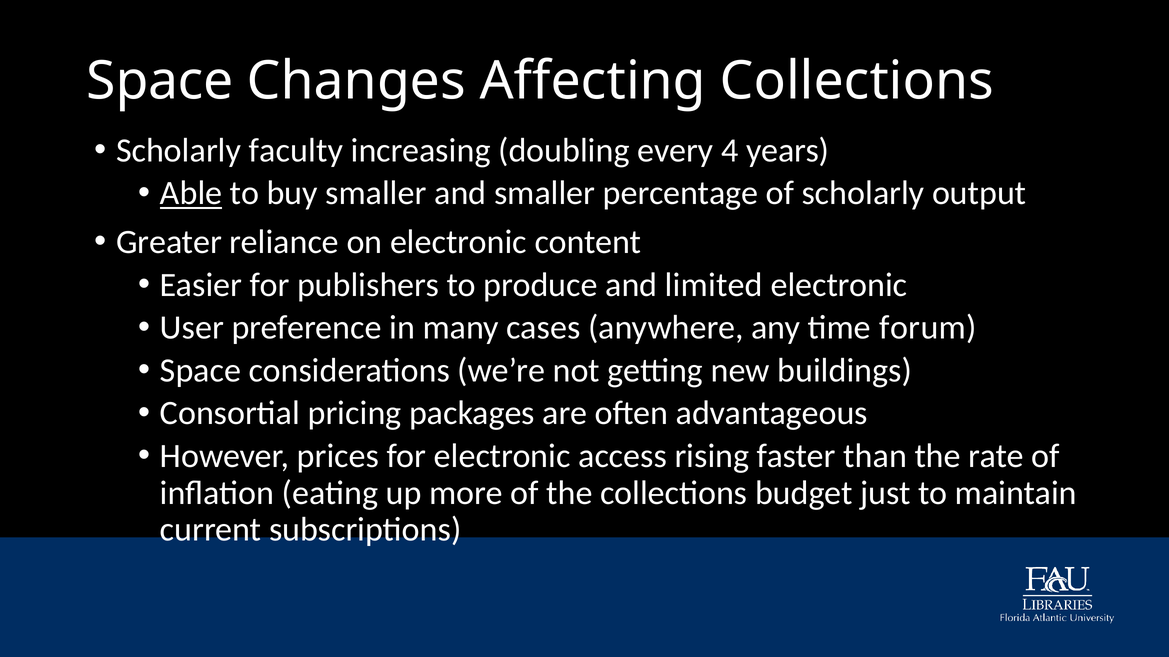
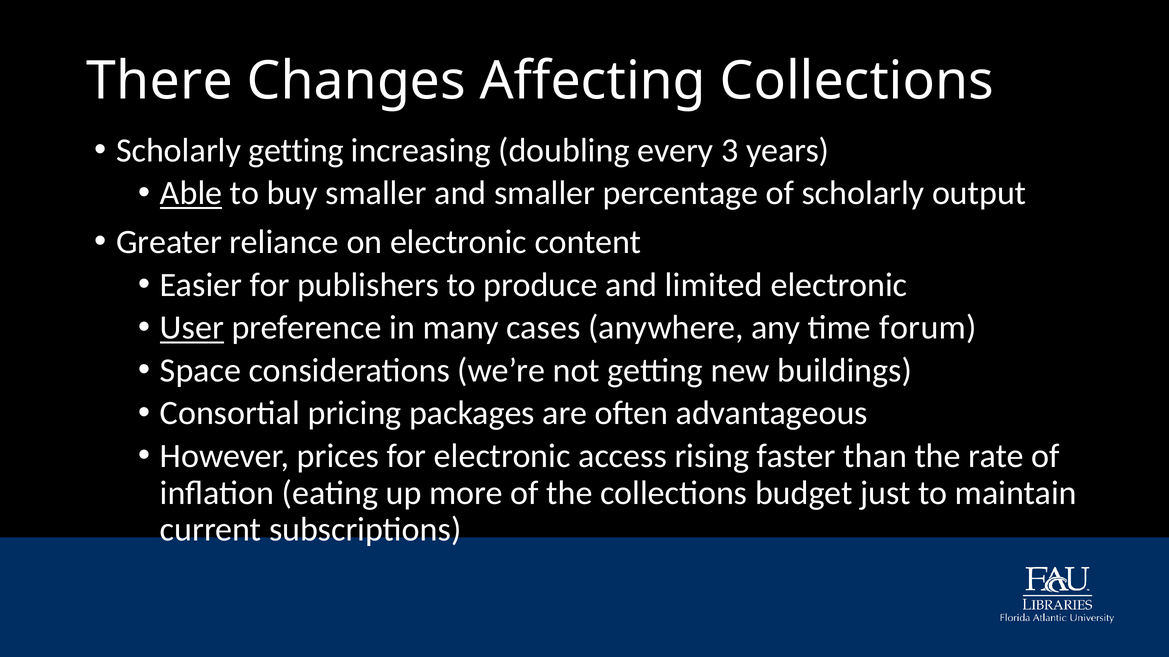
Space: Space -> There (160, 81)
Scholarly faculty: faculty -> getting (296, 150)
4: 4 -> 3 (730, 150)
User underline: none -> present (192, 328)
